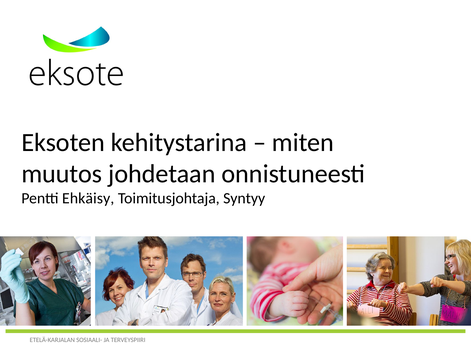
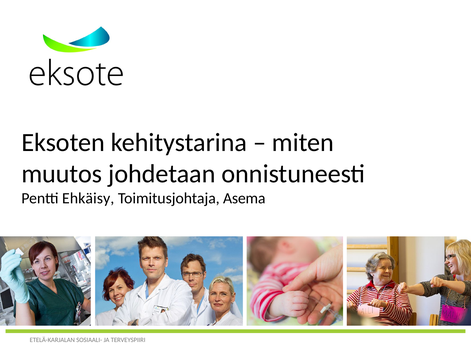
Syntyy: Syntyy -> Asema (244, 198)
